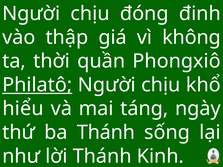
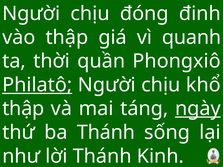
không: không -> quanh (192, 37)
hiểu: hiểu -> thập (23, 109)
ngày underline: none -> present (198, 109)
